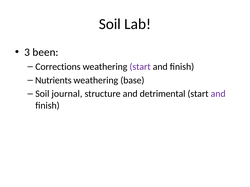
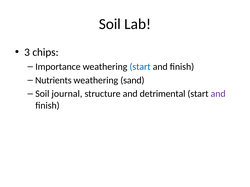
been: been -> chips (46, 52)
Corrections: Corrections -> Importance (58, 67)
start colour: purple -> blue (140, 67)
base: base -> sand (132, 80)
